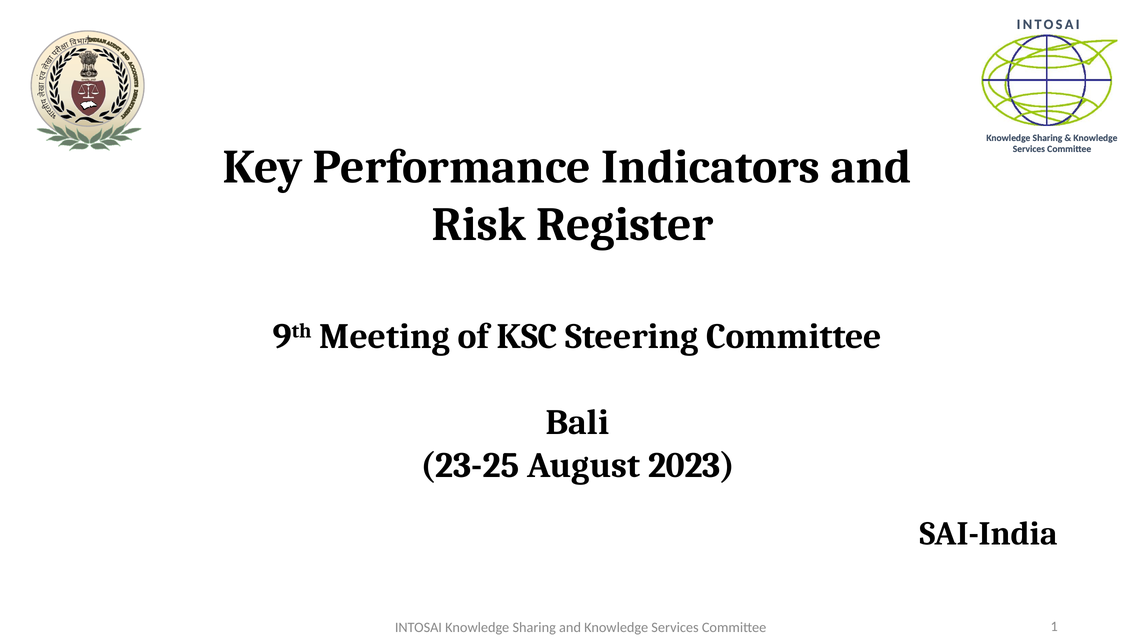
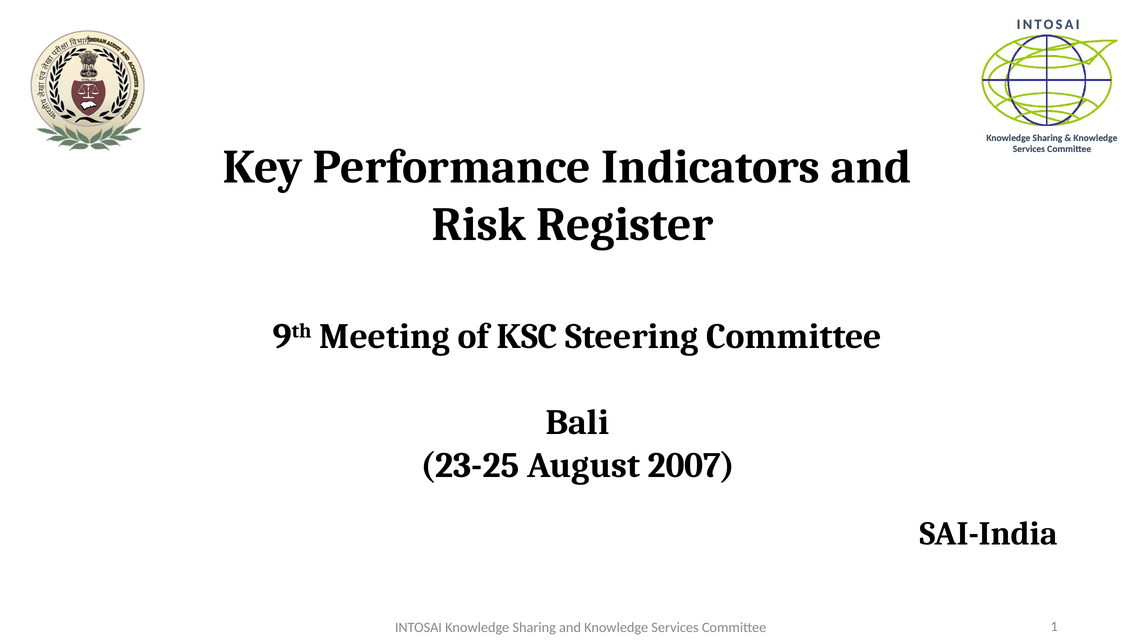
2023: 2023 -> 2007 (691, 465)
